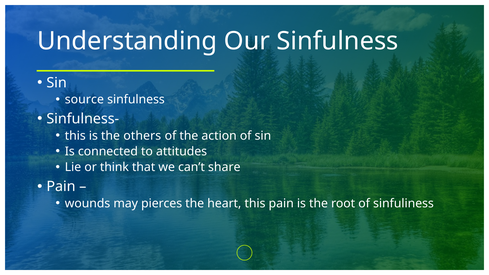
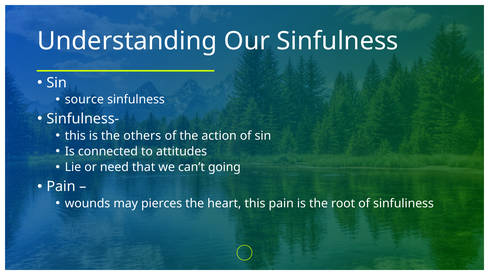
think: think -> need (114, 167)
share: share -> going (224, 167)
